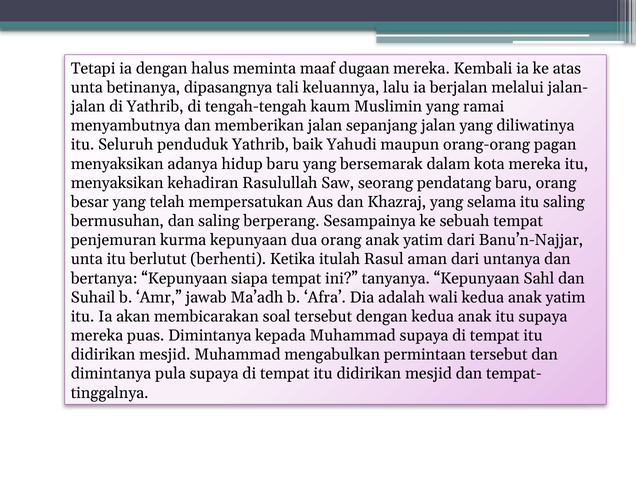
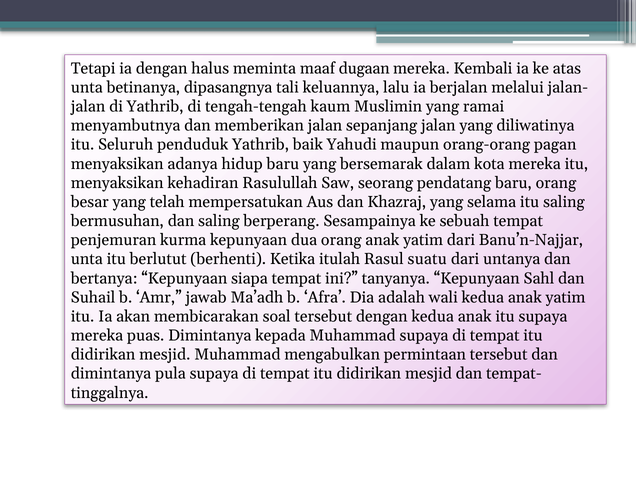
aman: aman -> suatu (427, 259)
